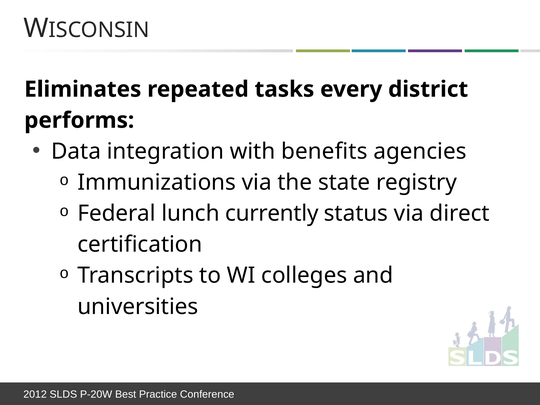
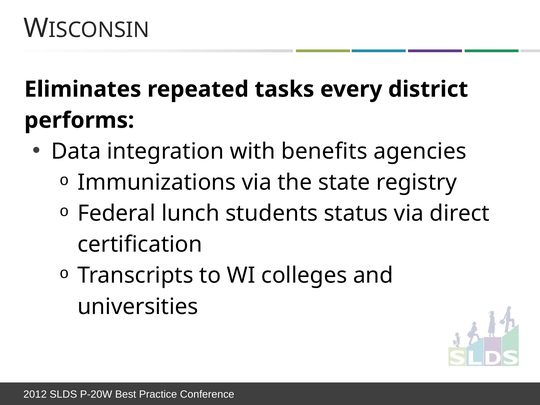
currently: currently -> students (272, 213)
